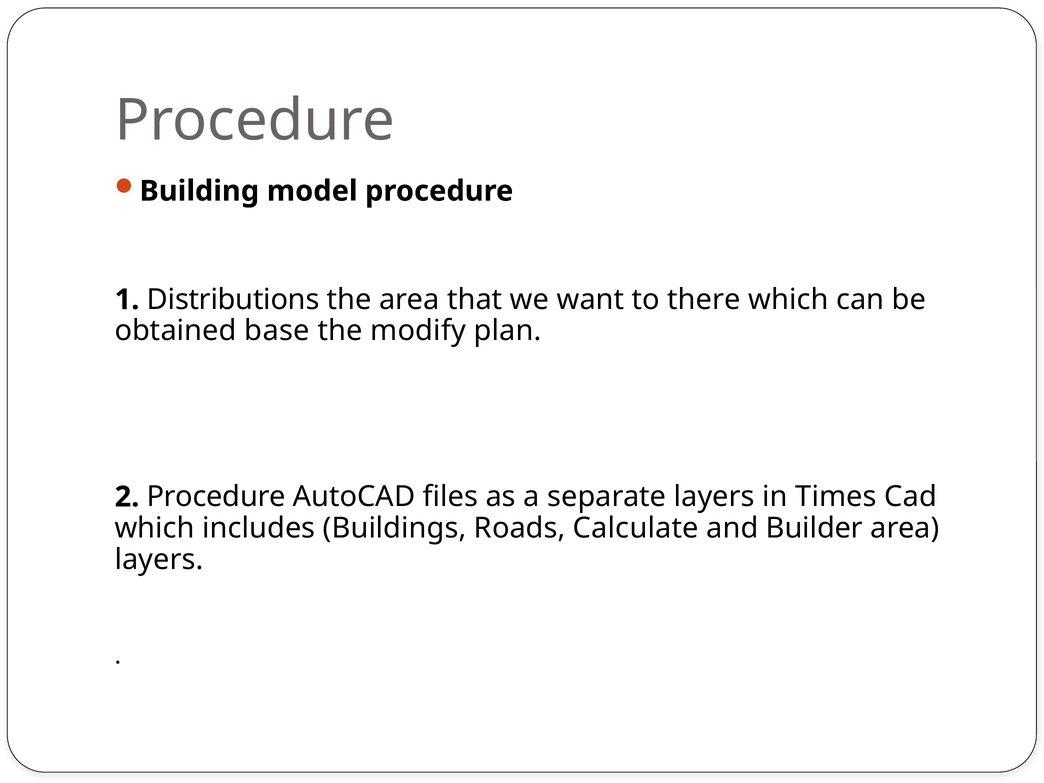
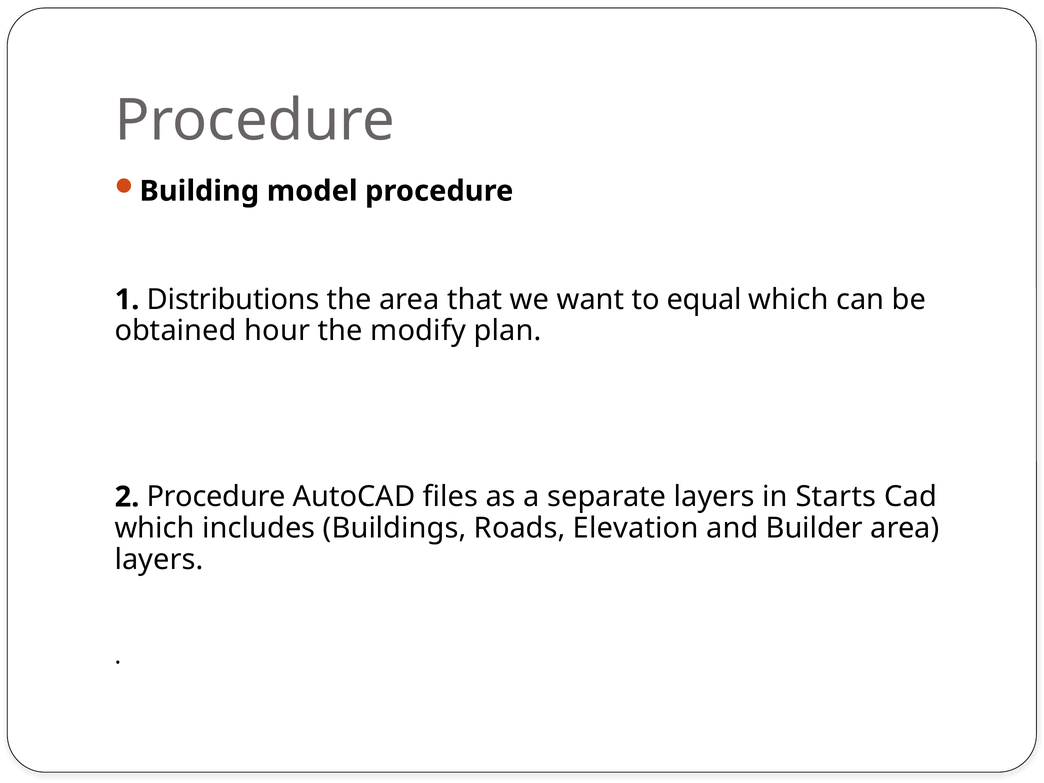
there: there -> equal (704, 300)
base: base -> hour (277, 331)
Times: Times -> Starts (836, 497)
Calculate: Calculate -> Elevation (636, 528)
